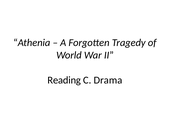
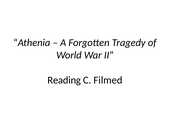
Drama: Drama -> Filmed (108, 80)
